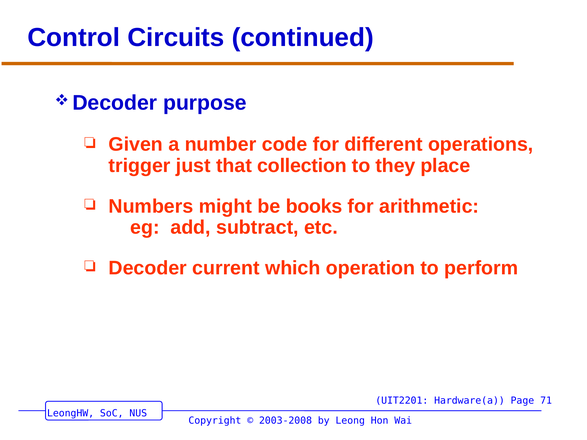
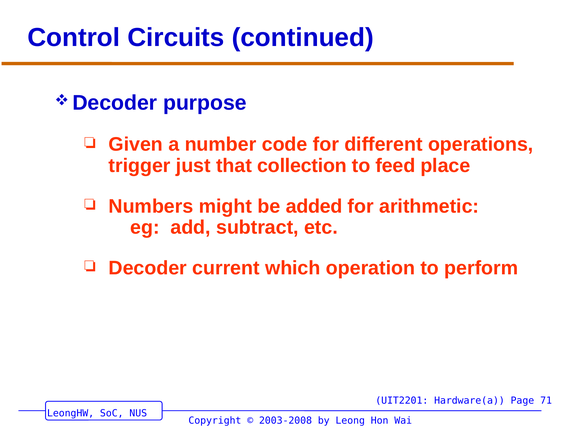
they: they -> feed (395, 166)
books: books -> added (314, 206)
